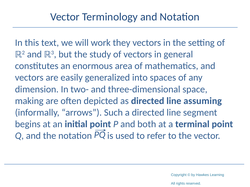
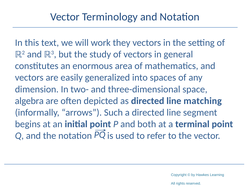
making: making -> algebra (29, 101)
assuming: assuming -> matching (203, 101)
